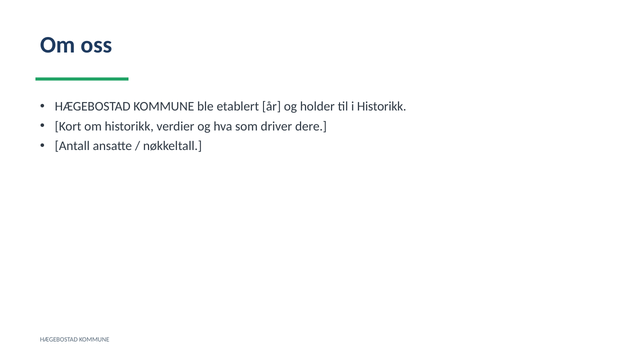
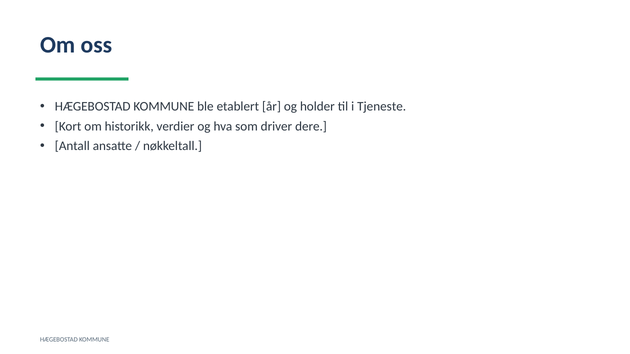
i Historikk: Historikk -> Tjeneste (382, 107)
